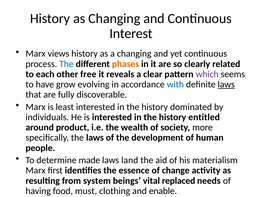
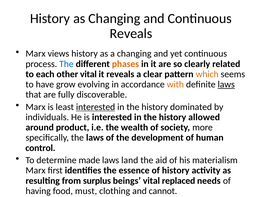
Interest: Interest -> Reveals (131, 34)
other free: free -> vital (88, 74)
which colour: purple -> orange (207, 74)
with colour: blue -> orange (175, 84)
interested underline: none -> present (96, 107)
entitled: entitled -> allowed (204, 117)
people: people -> control (40, 147)
of change: change -> history (176, 170)
system: system -> surplus (97, 180)
enable: enable -> cannot (163, 190)
